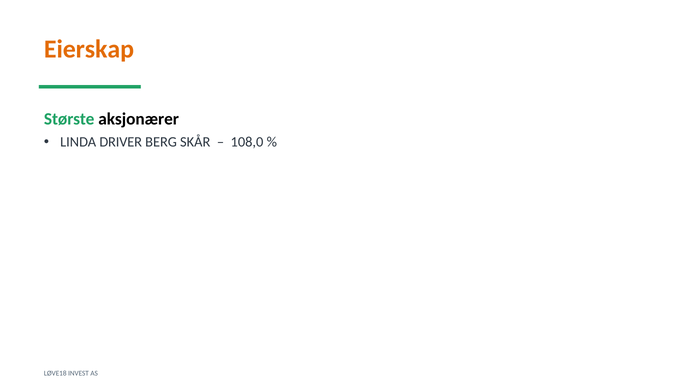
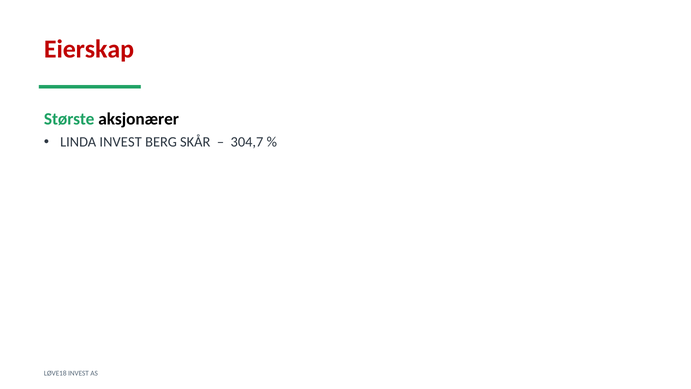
Eierskap colour: orange -> red (89, 49)
LINDA DRIVER: DRIVER -> INVEST (121, 142)
108,0: 108,0 -> 304,7 (247, 142)
